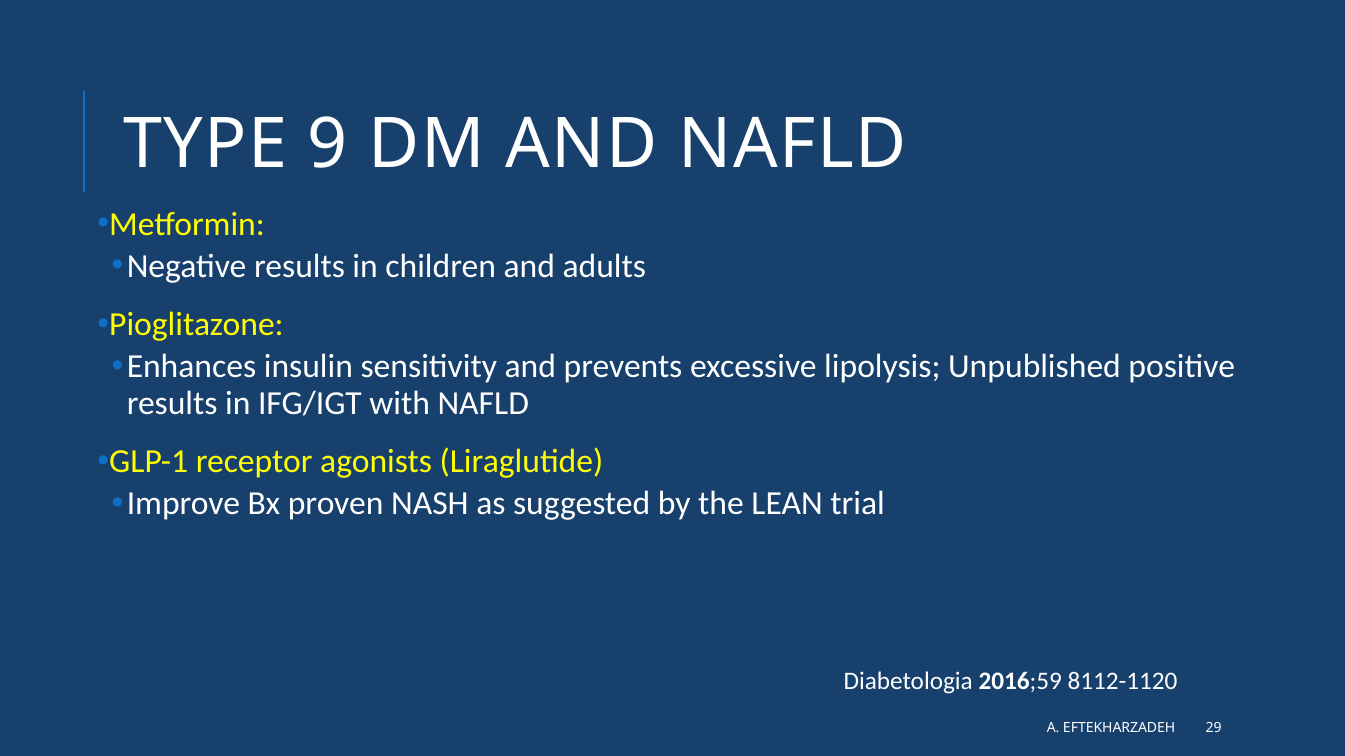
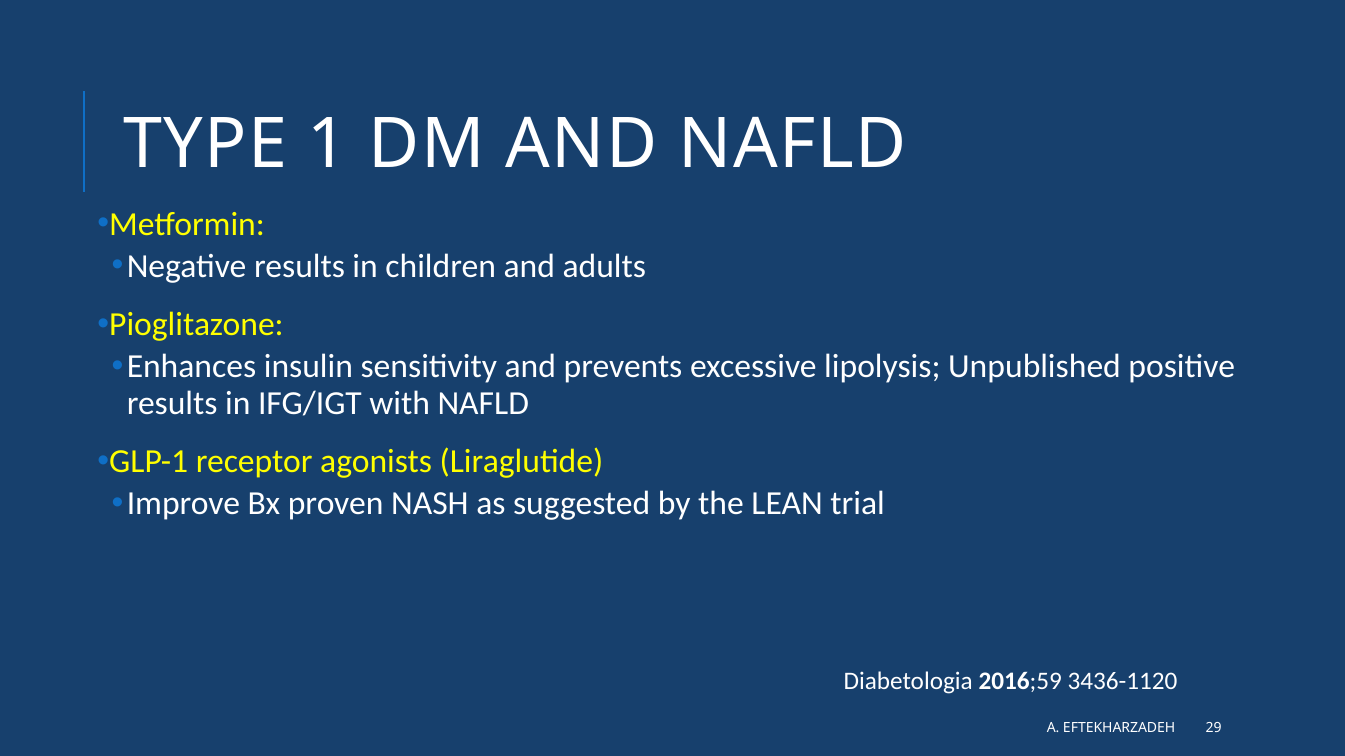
9: 9 -> 1 (328, 144)
8112-1120: 8112-1120 -> 3436-1120 (1122, 682)
